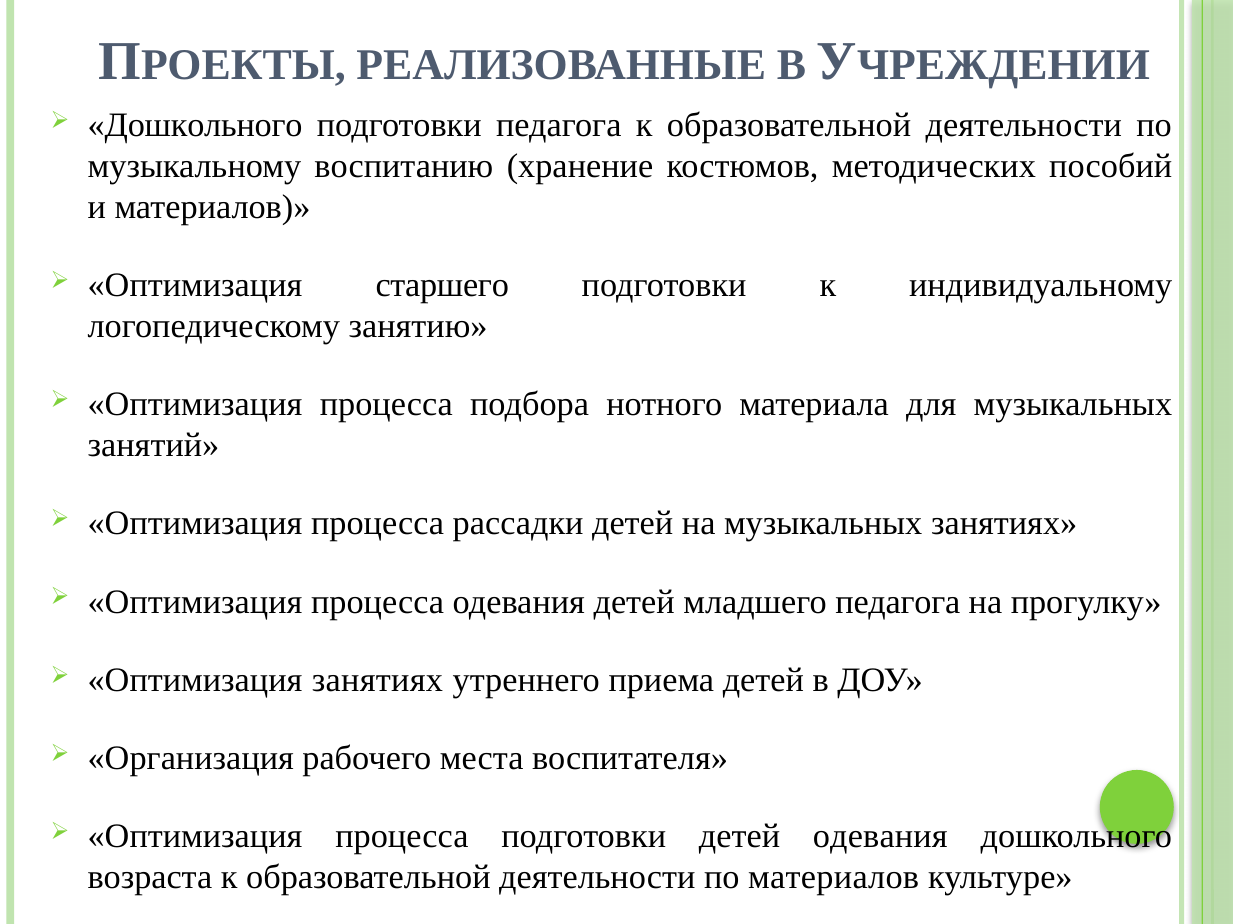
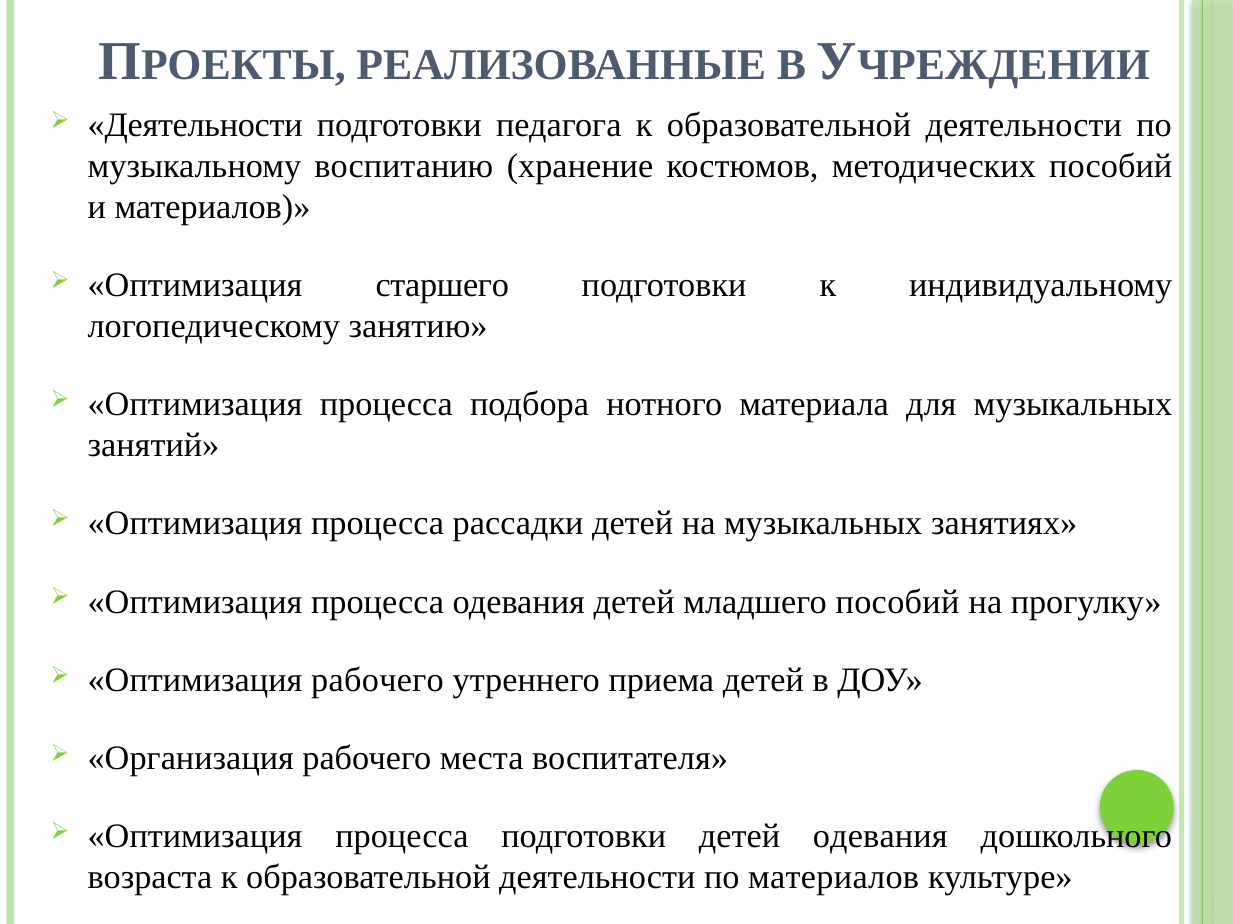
Дошкольного: Дошкольного -> Деятельности (195, 125)
младшего педагога: педагога -> пособий (898, 602)
Оптимизация занятиях: занятиях -> рабочего (377, 680)
